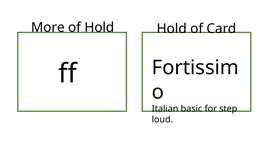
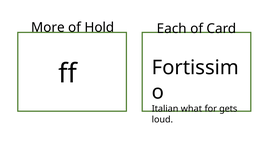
Hold: Hold -> Each (172, 29)
basic: basic -> what (191, 109)
step: step -> gets (228, 109)
